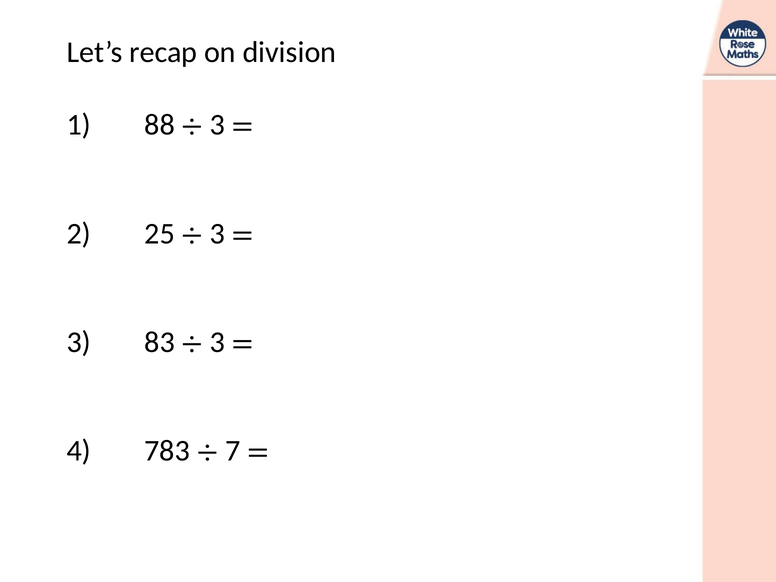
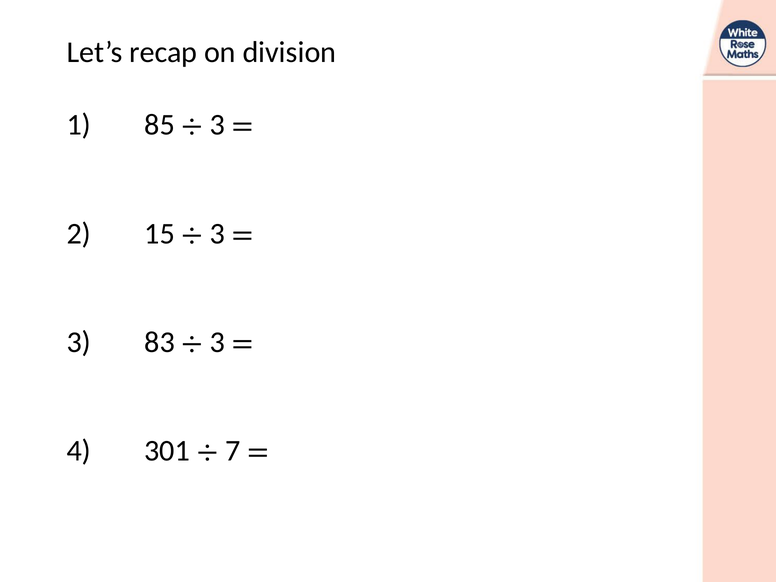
88: 88 -> 85 (160, 125)
25: 25 -> 15 (160, 234)
783: 783 -> 301 (167, 451)
